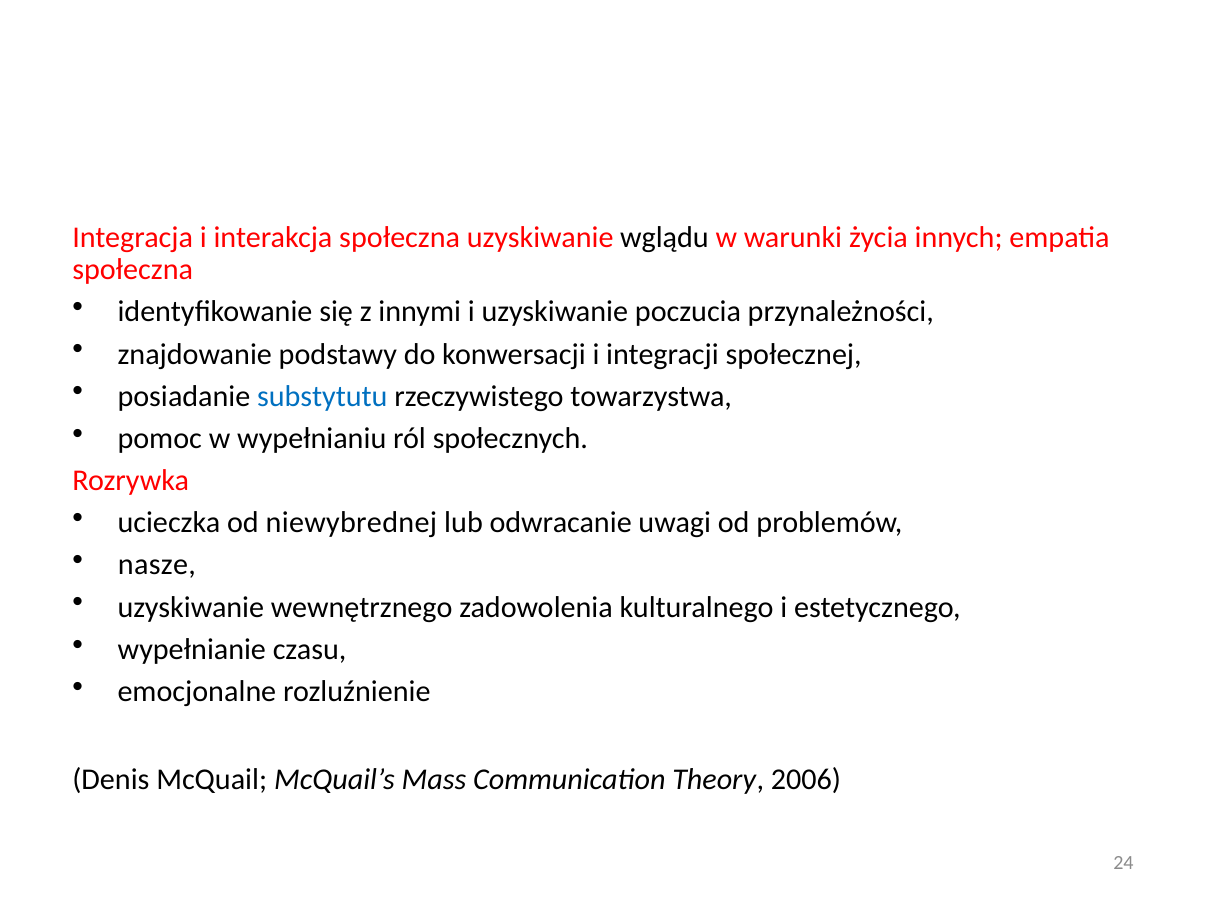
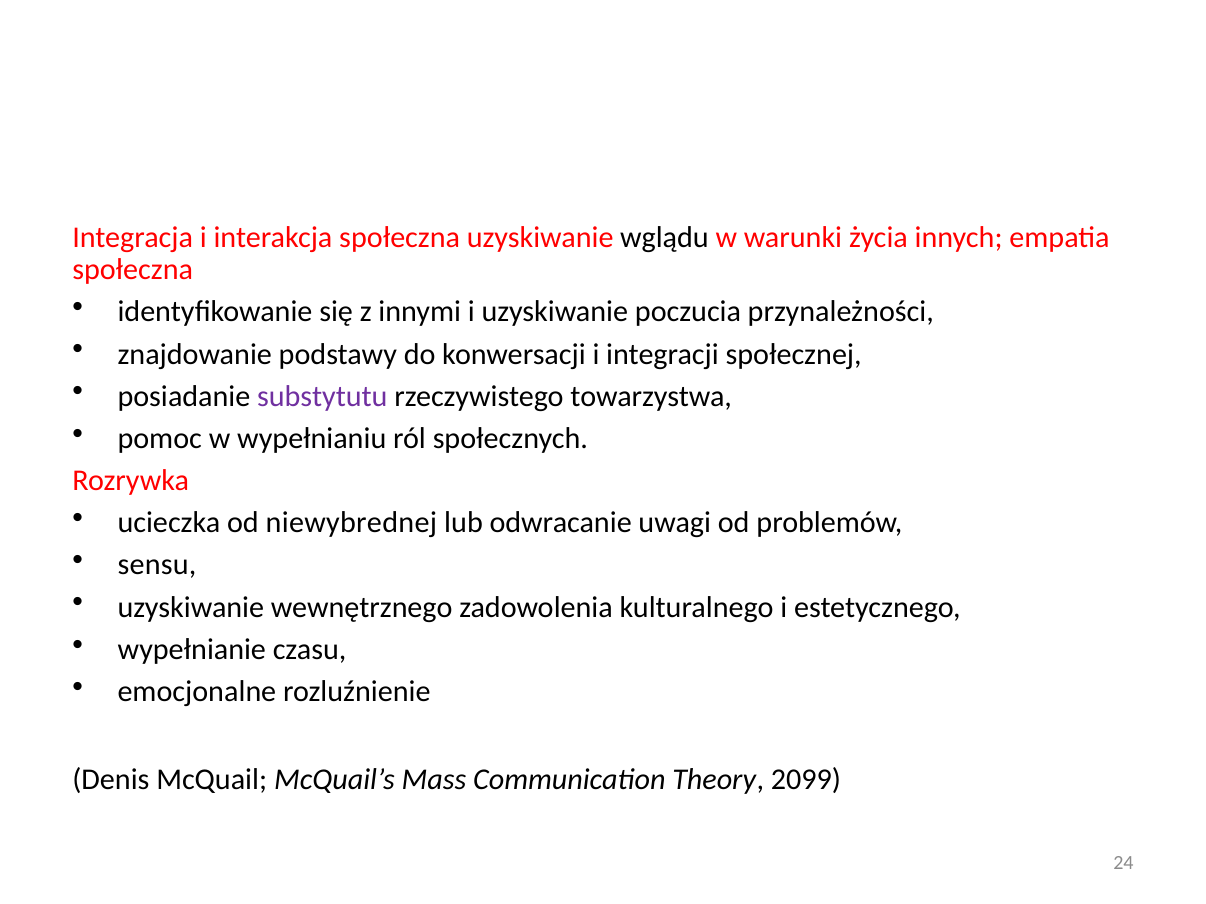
substytutu colour: blue -> purple (322, 396)
nasze: nasze -> sensu (157, 565)
2006: 2006 -> 2099 (806, 780)
